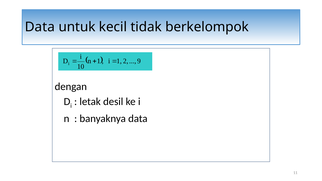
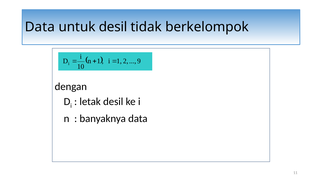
untuk kecil: kecil -> desil (113, 27)
